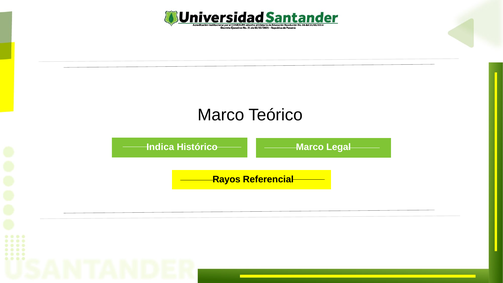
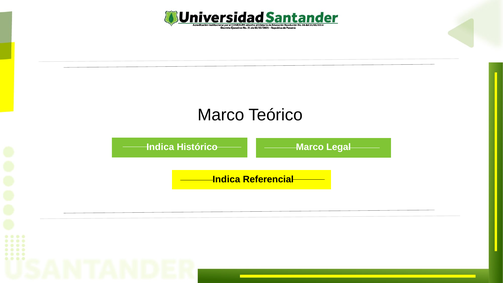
Rayos: Rayos -> Indica (226, 179)
